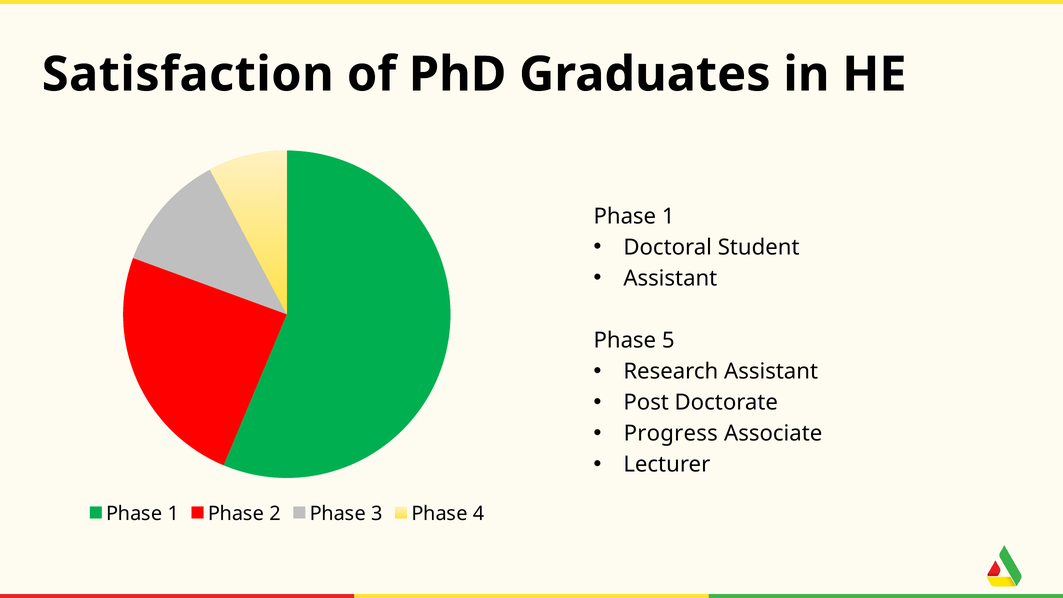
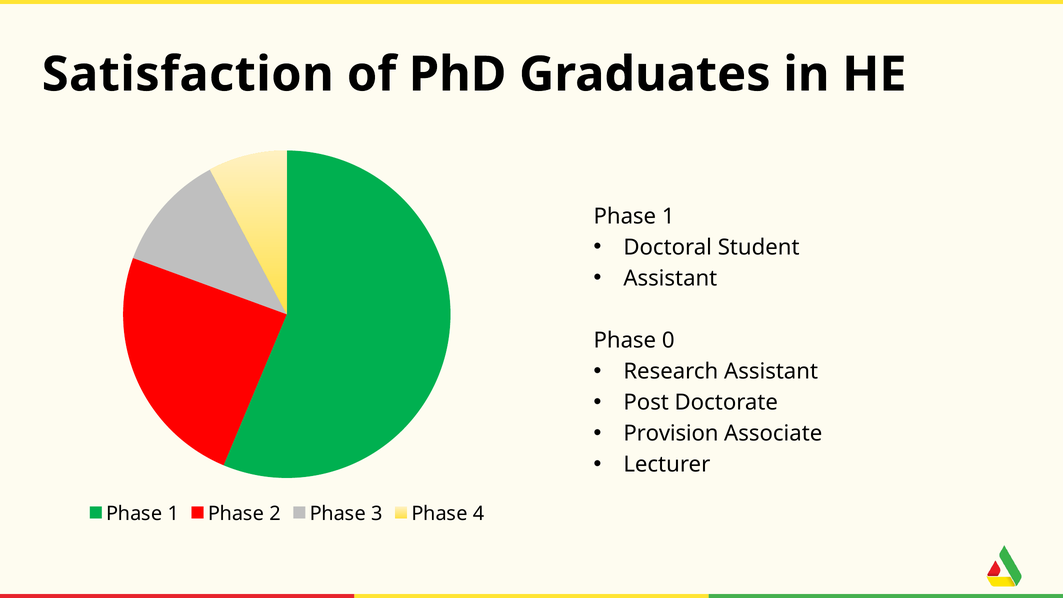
5: 5 -> 0 (668, 340)
Progress: Progress -> Provision (671, 433)
